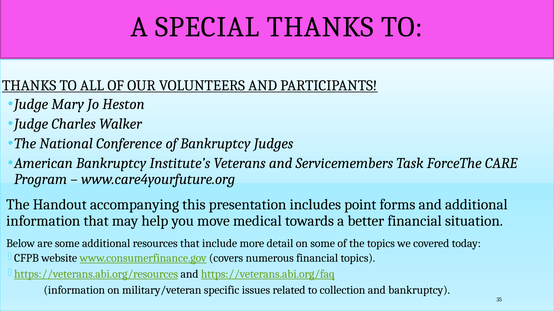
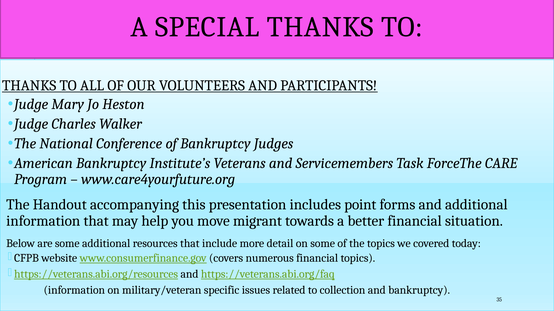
medical: medical -> migrant (257, 221)
